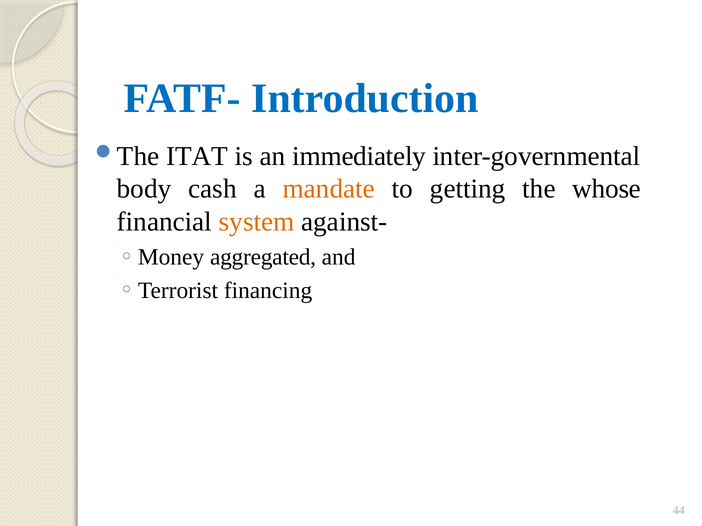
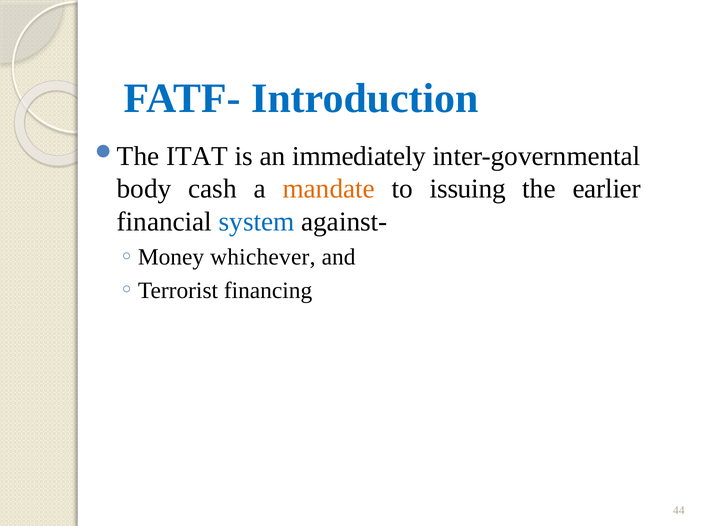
getting: getting -> issuing (468, 189)
whose: whose -> earlier (607, 189)
system colour: orange -> blue (257, 222)
aggregated: aggregated -> whichever (263, 257)
